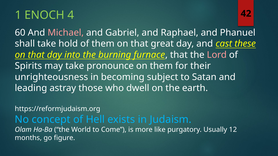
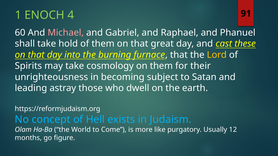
42: 42 -> 91 (246, 14)
Lord colour: pink -> yellow (217, 55)
pronounce: pronounce -> cosmology (110, 66)
